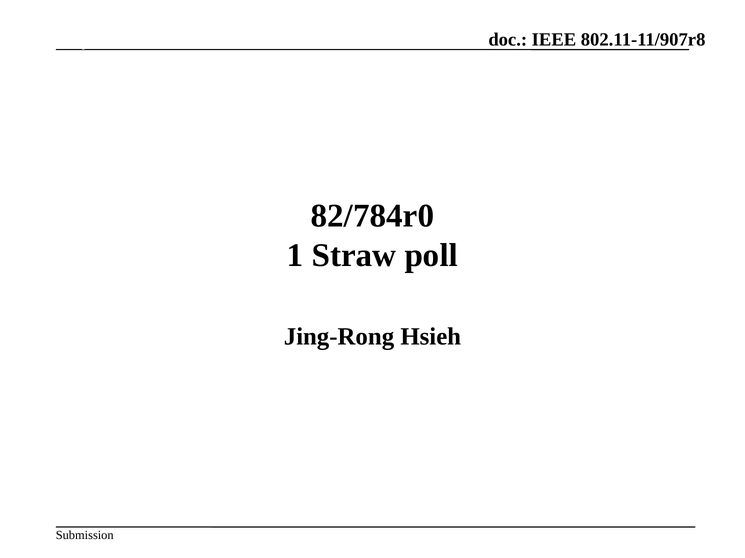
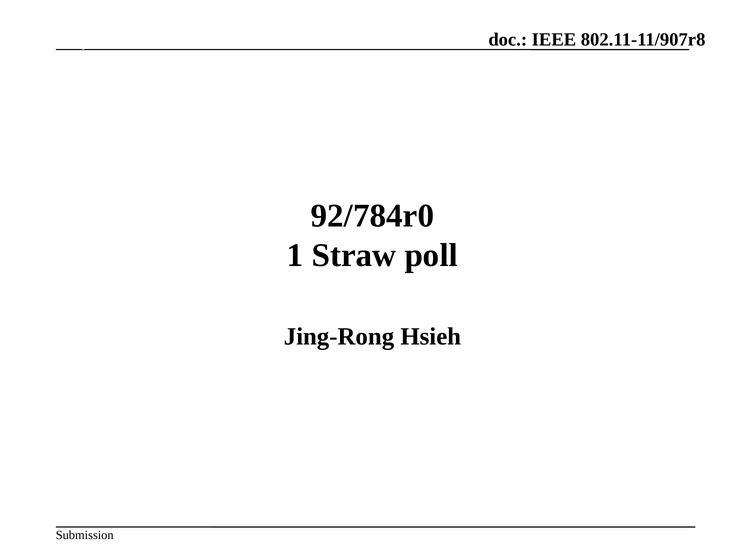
82/784r0: 82/784r0 -> 92/784r0 (372, 216)
